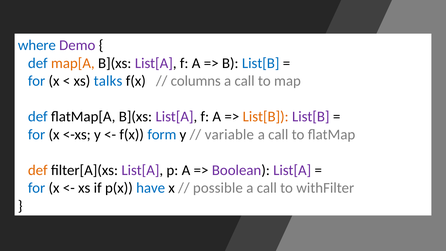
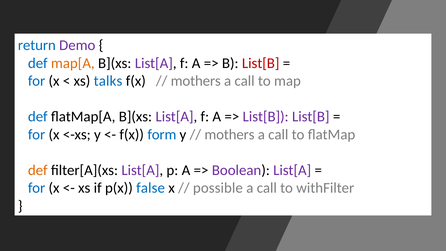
where: where -> return (37, 45)
List[B colour: blue -> red (261, 63)
columns: columns -> mothers (196, 81)
List[B colour: orange -> purple (266, 117)
variable: variable -> mothers (229, 134)
have: have -> false (151, 188)
